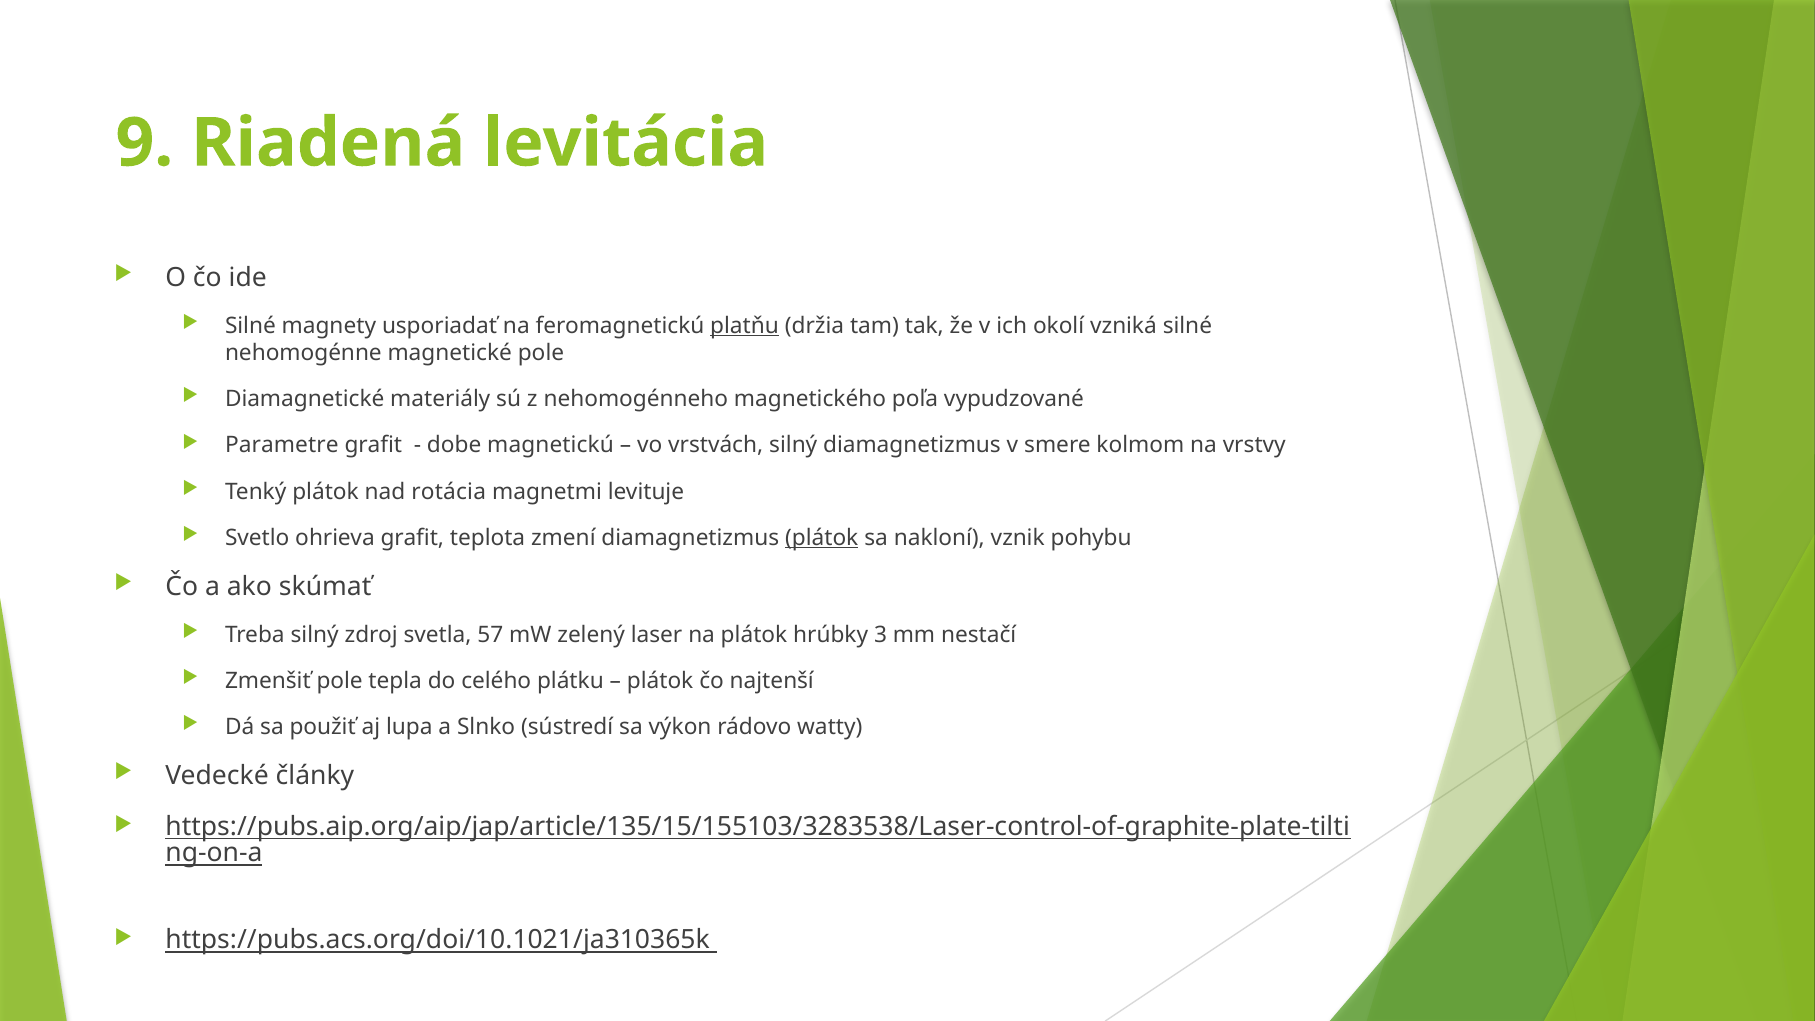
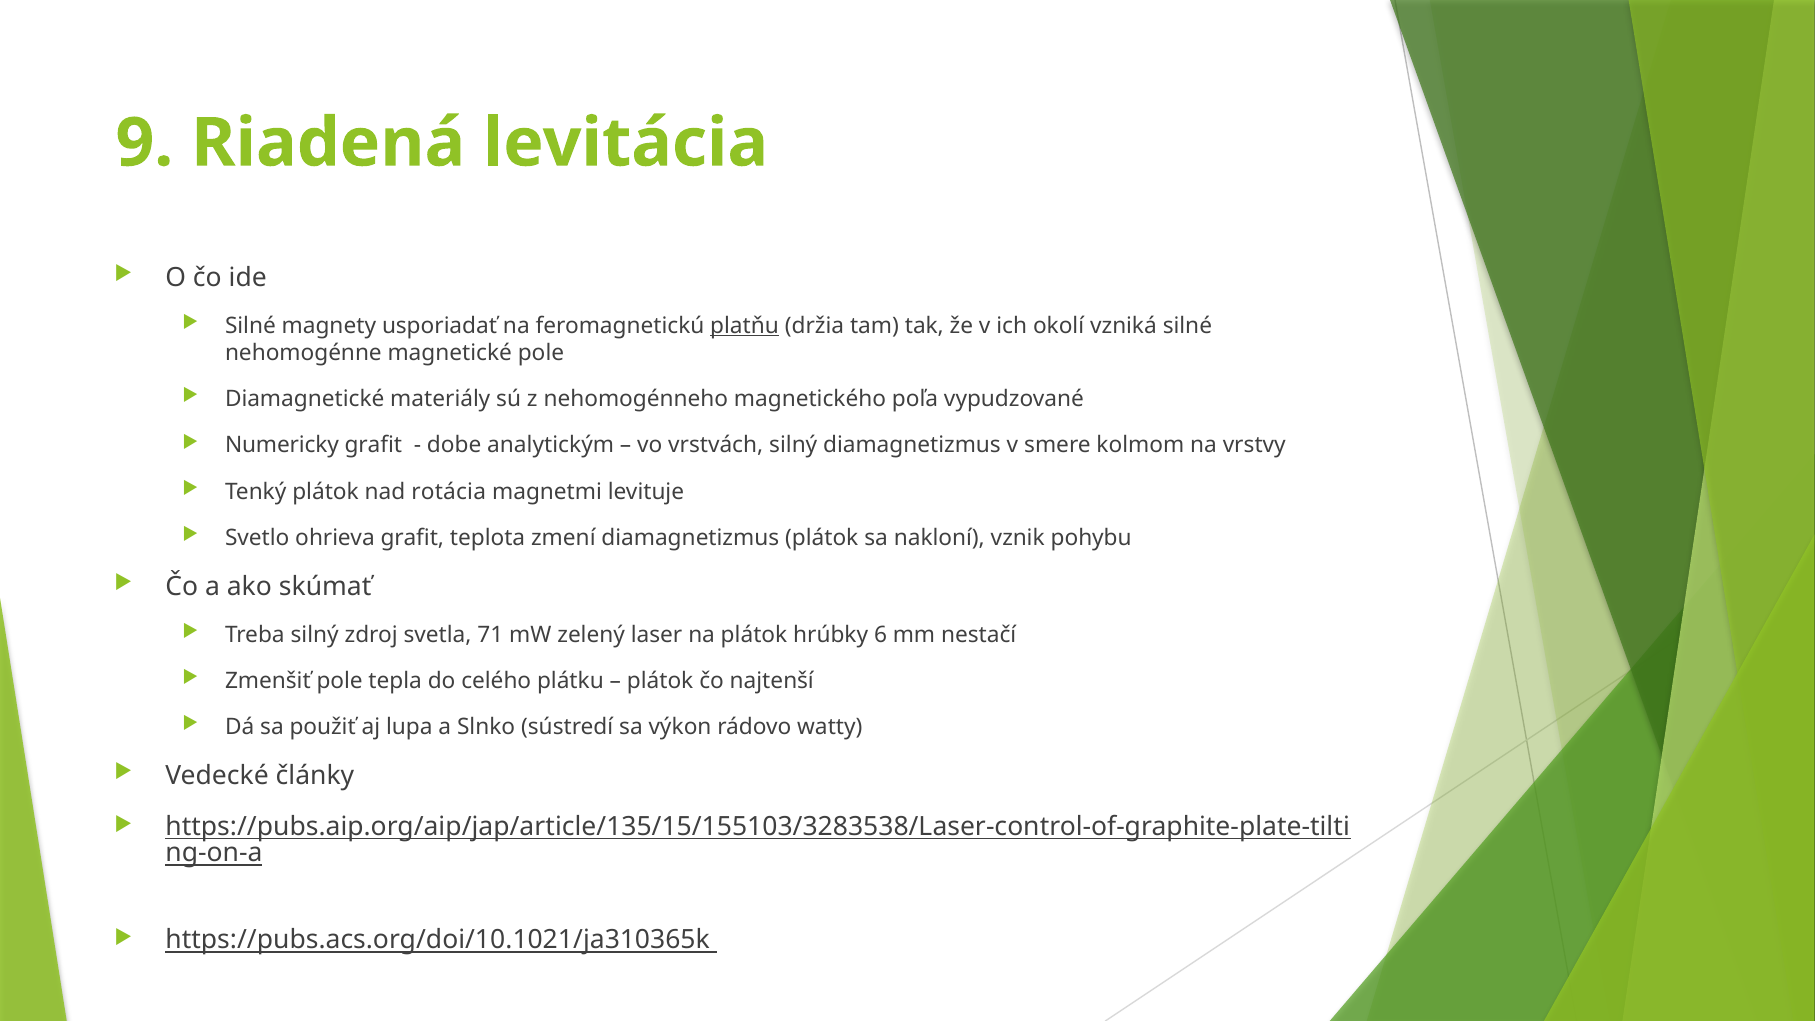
Parametre: Parametre -> Numericky (282, 445)
magnetickú: magnetickú -> analytickým (551, 445)
plátok underline: present -> none (822, 538)
57: 57 -> 71 (490, 635)
3: 3 -> 6 (881, 635)
